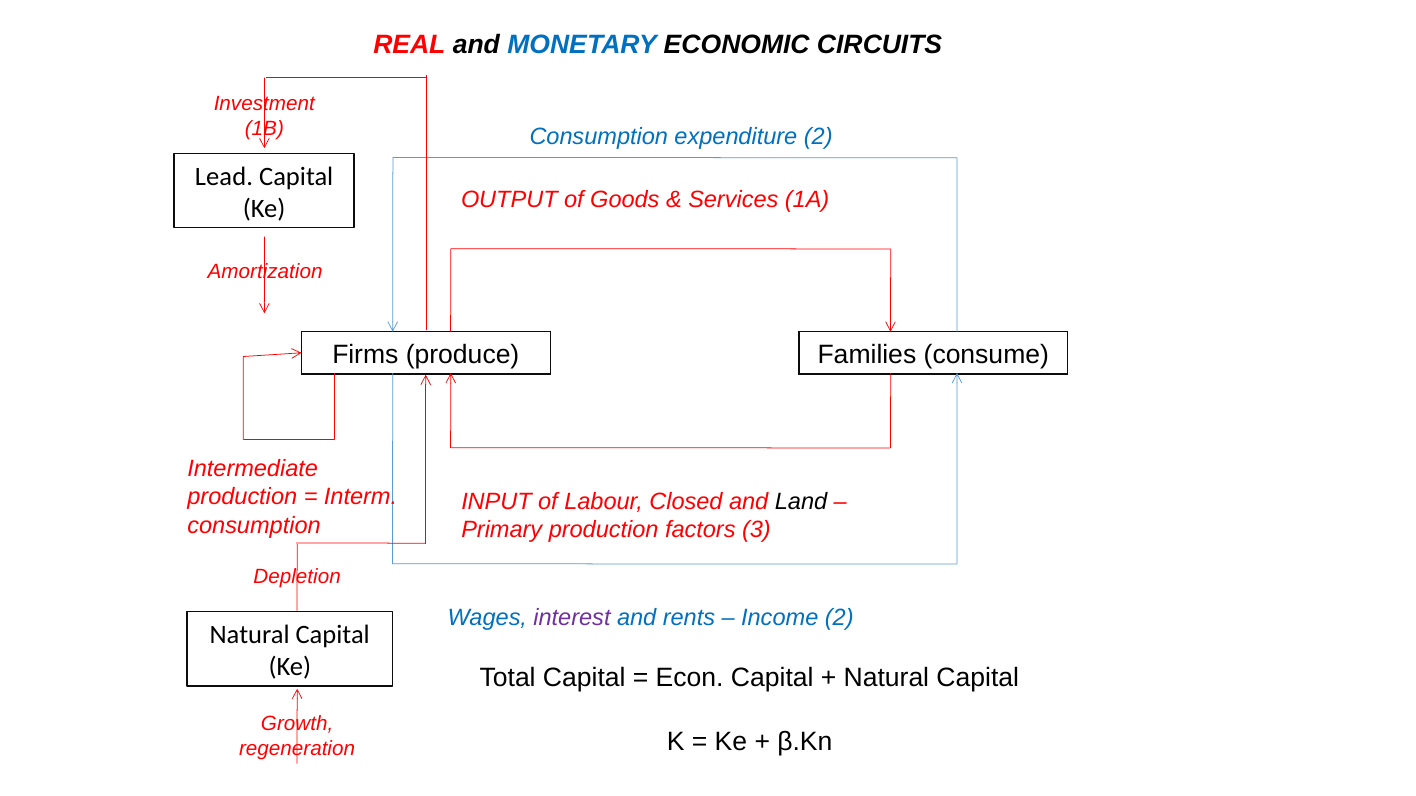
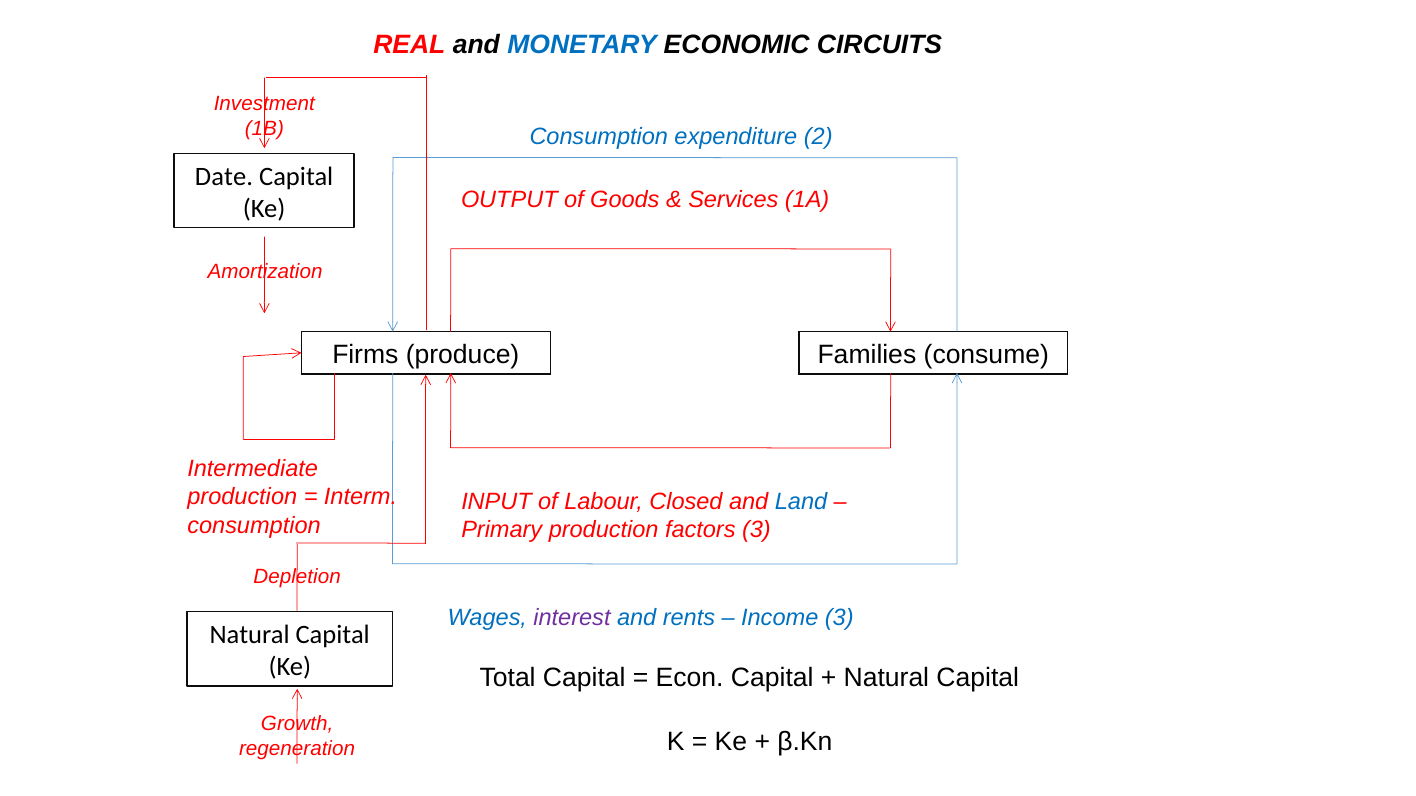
Lead: Lead -> Date (224, 177)
Land colour: black -> blue (801, 502)
Income 2: 2 -> 3 (839, 618)
